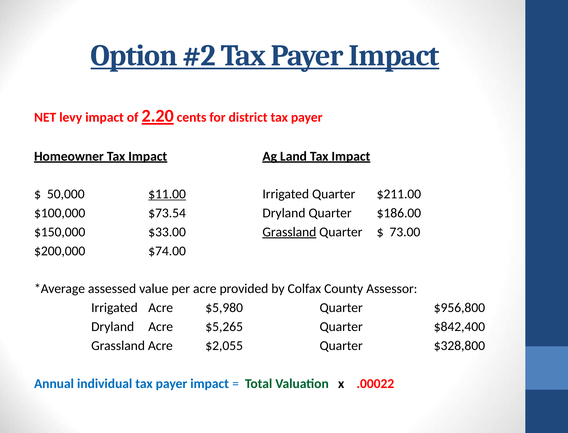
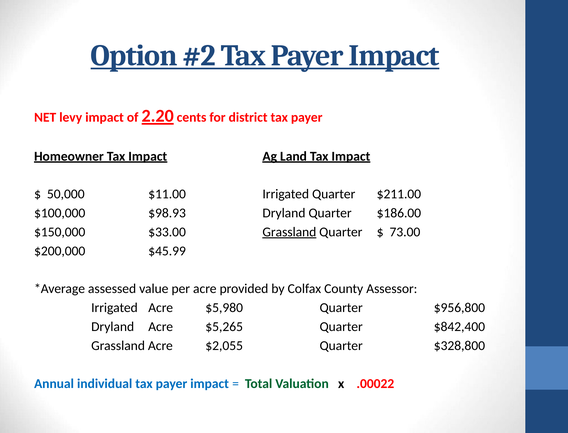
$11.00 underline: present -> none (167, 194)
$73.54: $73.54 -> $98.93 (167, 213)
$74.00: $74.00 -> $45.99 (167, 251)
